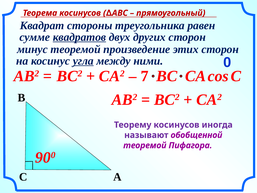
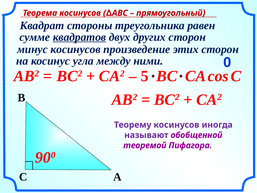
минус теоремой: теоремой -> косинусов (76, 49)
угла underline: present -> none (83, 61)
7: 7 -> 5 (145, 76)
